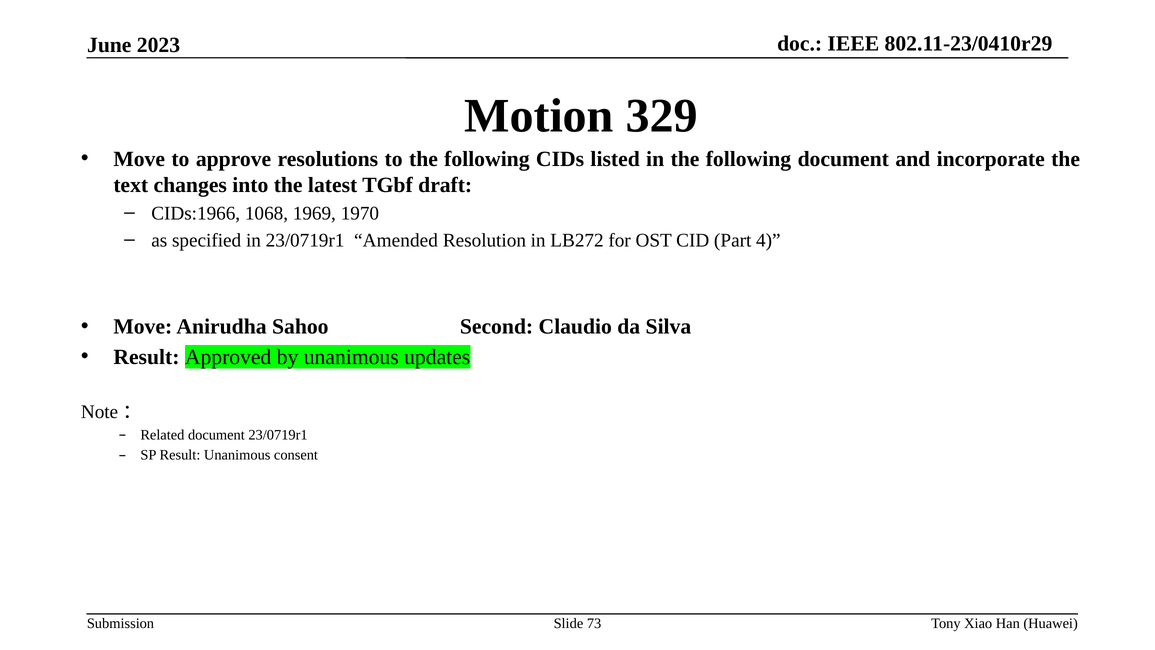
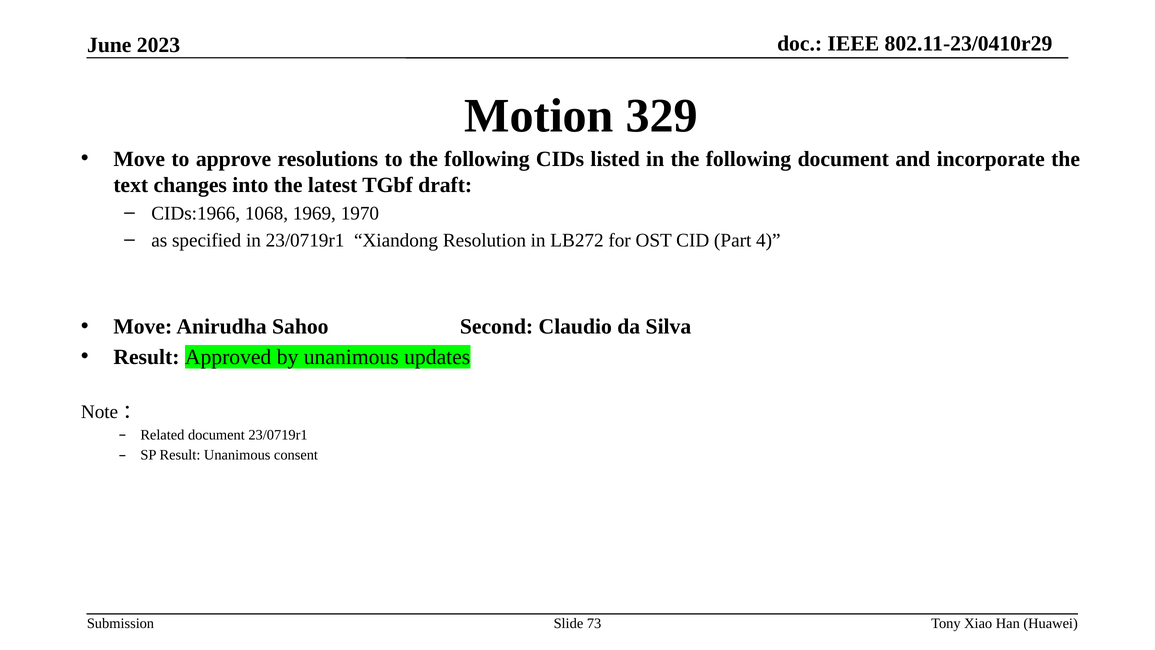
Amended: Amended -> Xiandong (396, 240)
